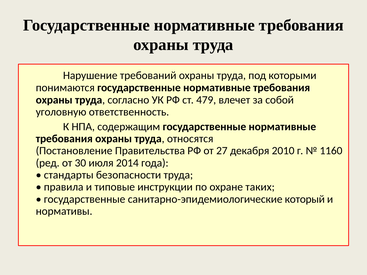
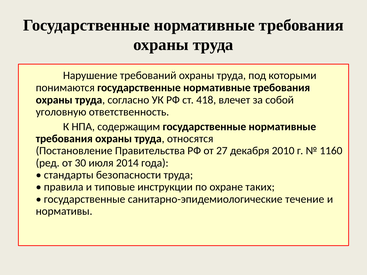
479: 479 -> 418 (206, 100)
который: который -> течение (305, 199)
